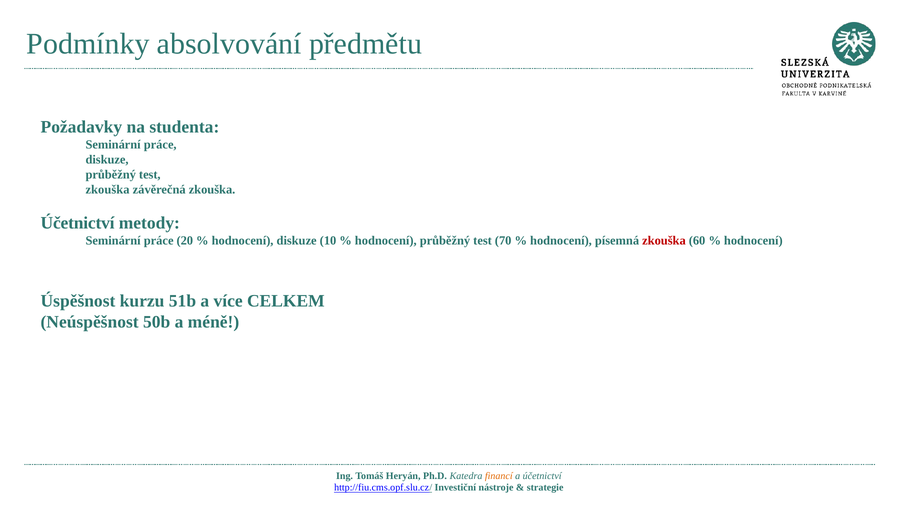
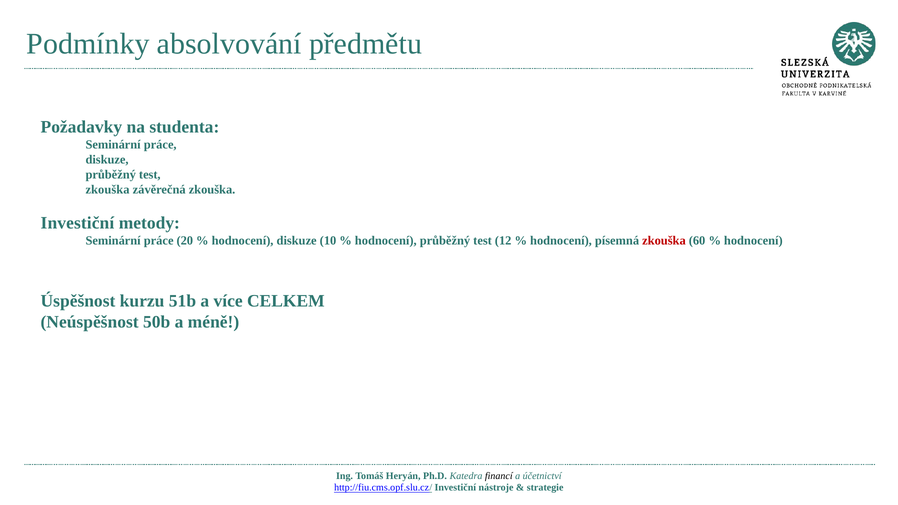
Účetnictví: Účetnictví -> Investiční (77, 223)
70: 70 -> 12 (503, 241)
financí colour: orange -> black (499, 476)
